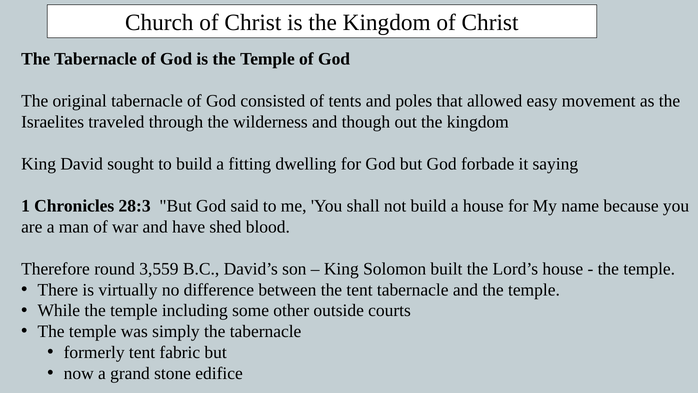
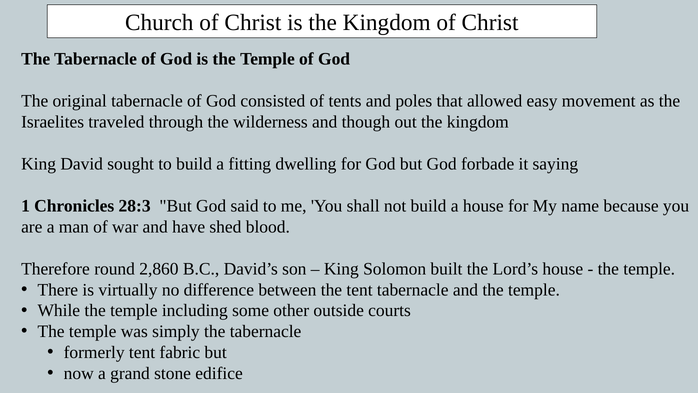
3,559: 3,559 -> 2,860 (159, 269)
